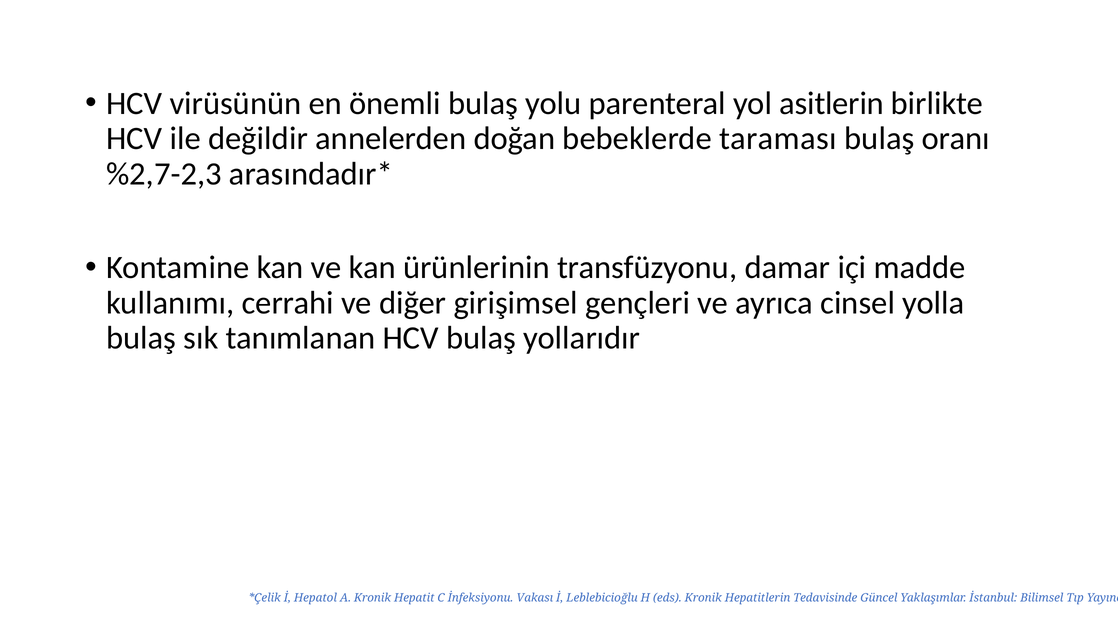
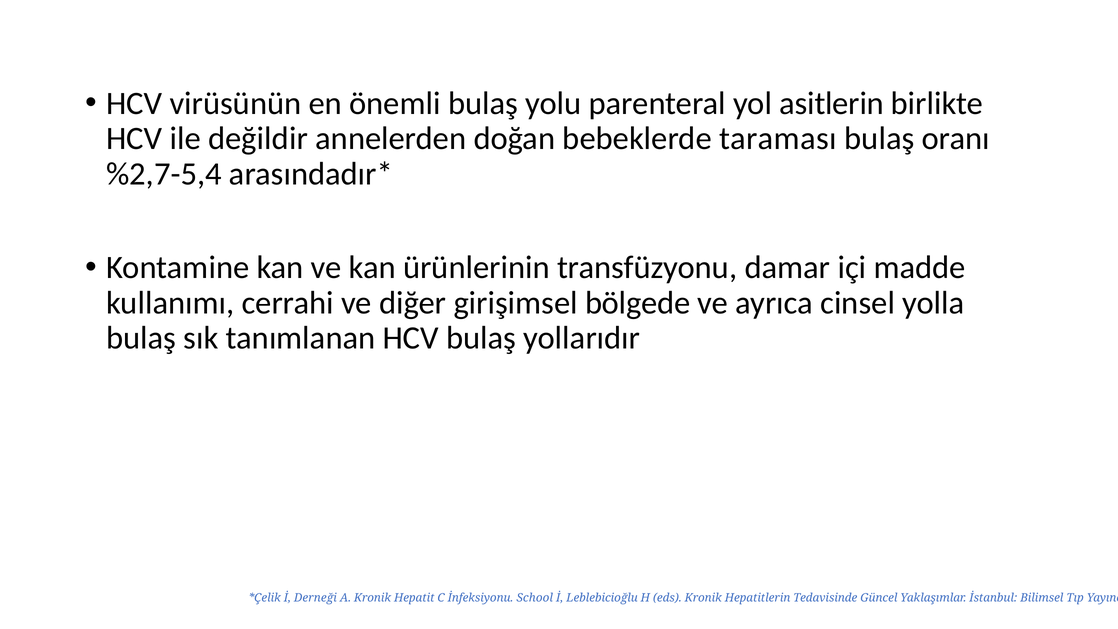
%2,7-2,3: %2,7-2,3 -> %2,7-5,4 (164, 174)
gençleri: gençleri -> bölgede (638, 303)
Hepatol: Hepatol -> Derneği (315, 598)
Vakası: Vakası -> School (535, 598)
